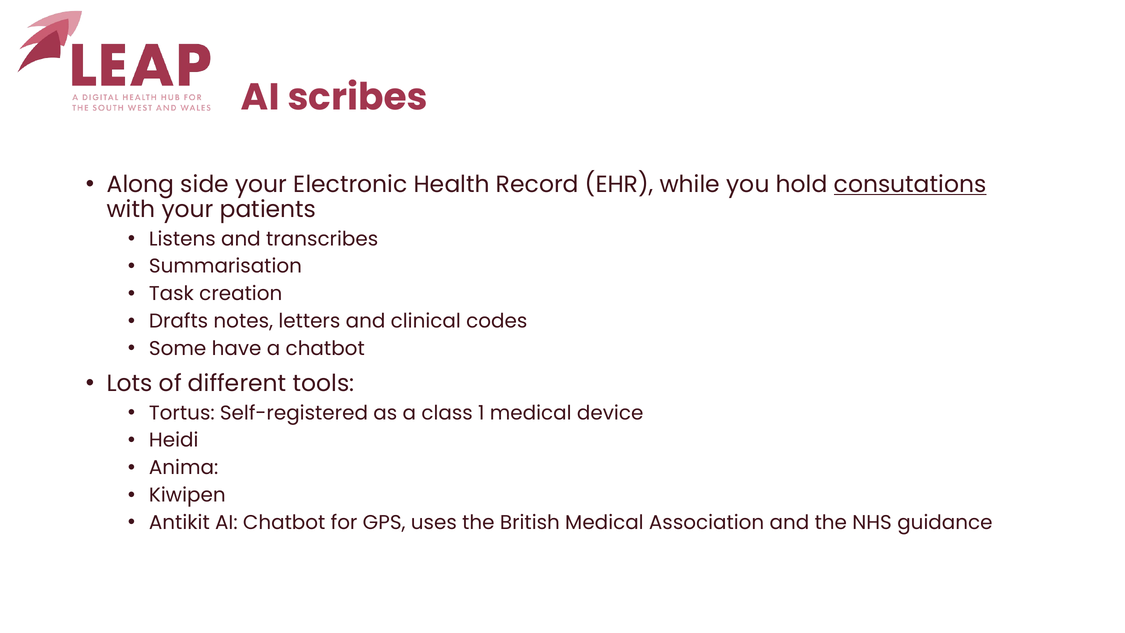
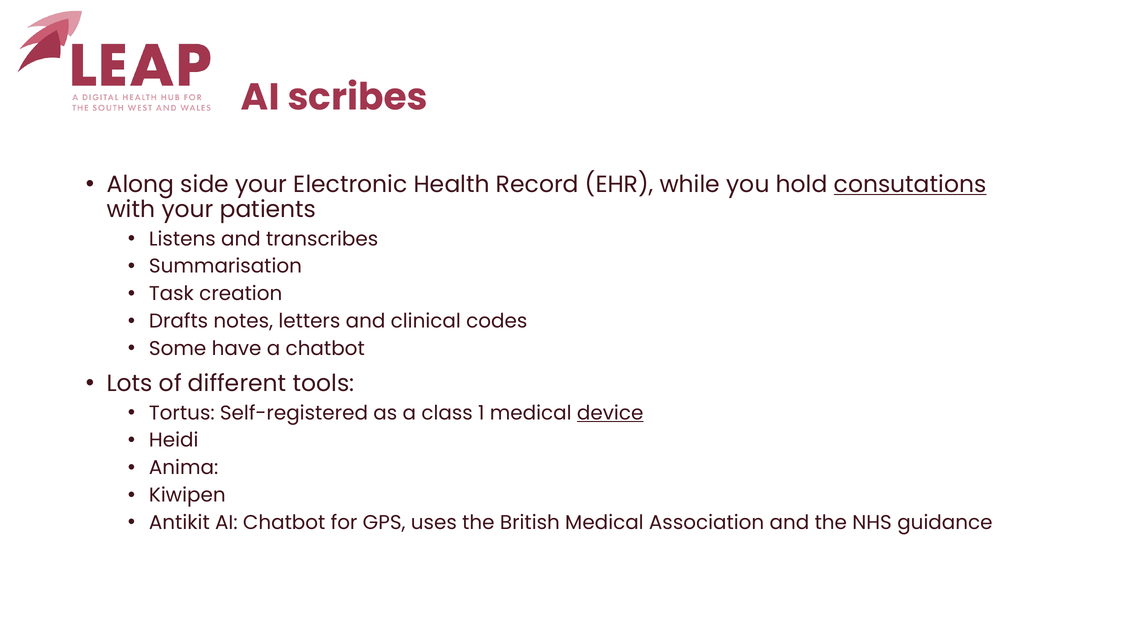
device underline: none -> present (610, 413)
